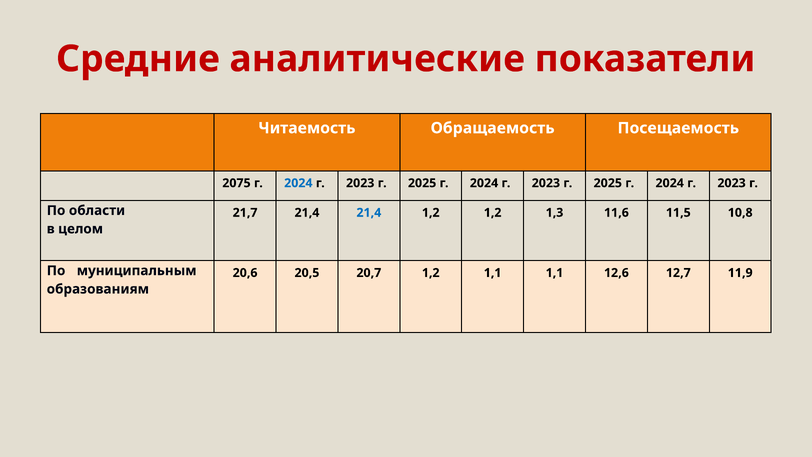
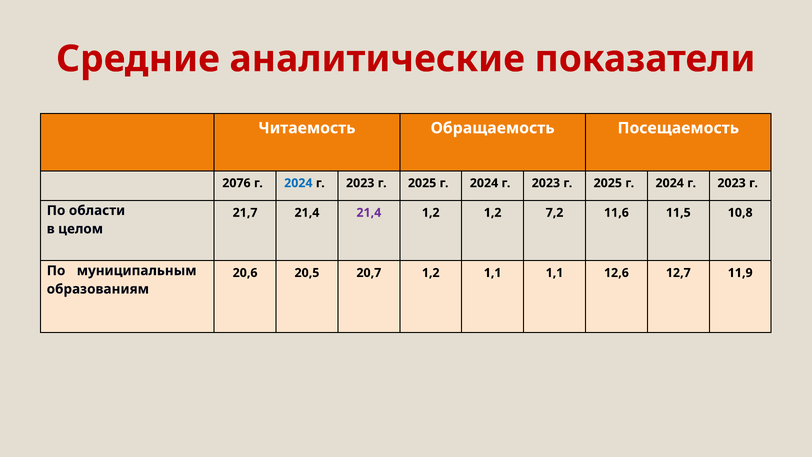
2075: 2075 -> 2076 (236, 183)
21,4 colour: blue -> purple (369, 213)
1,3: 1,3 -> 7,2 (555, 213)
